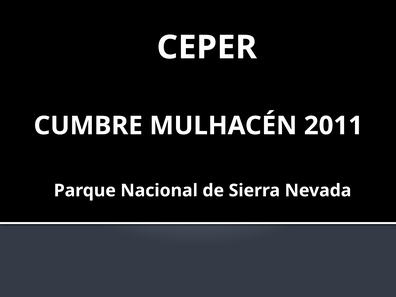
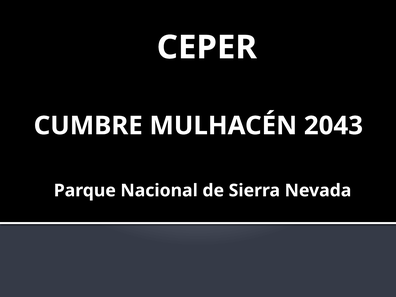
2011: 2011 -> 2043 (333, 126)
